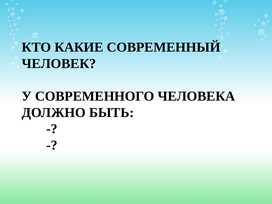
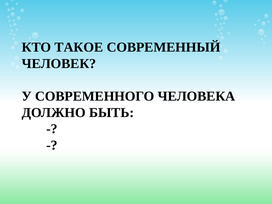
КАКИЕ: КАКИЕ -> ТАКОЕ (79, 47)
